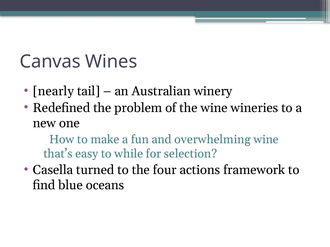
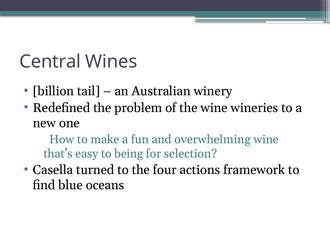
Canvas: Canvas -> Central (50, 62)
nearly: nearly -> billion (53, 91)
while: while -> being (129, 154)
